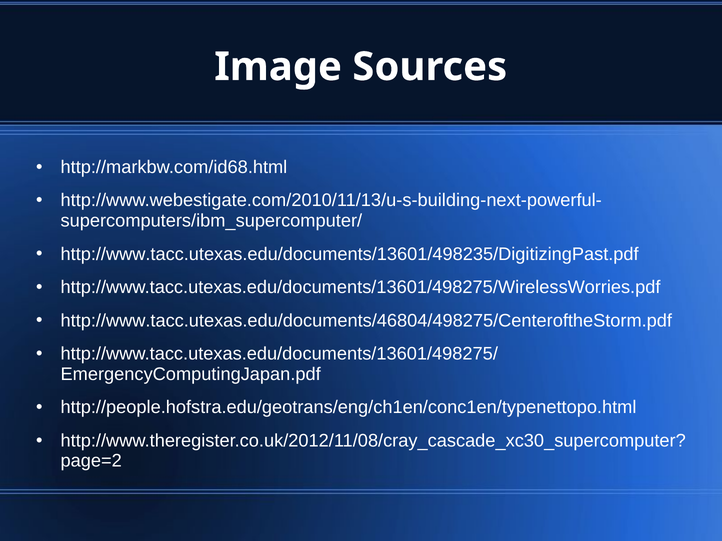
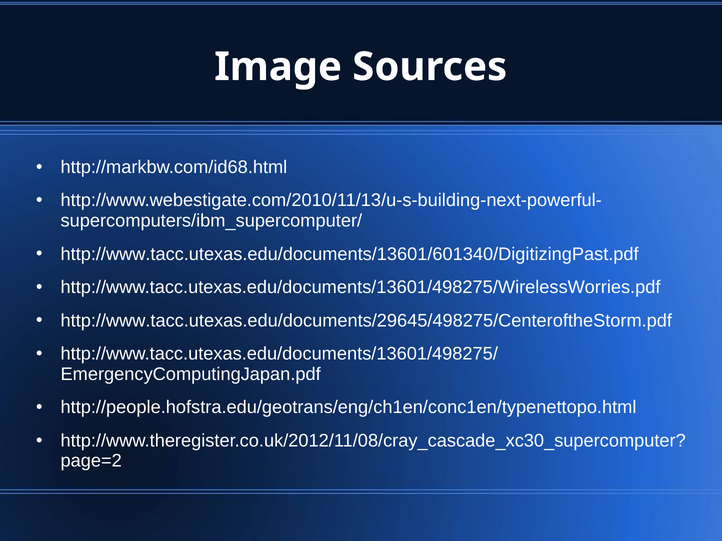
http://www.tacc.utexas.edu/documents/13601/498235/DigitizingPast.pdf: http://www.tacc.utexas.edu/documents/13601/498235/DigitizingPast.pdf -> http://www.tacc.utexas.edu/documents/13601/601340/DigitizingPast.pdf (350, 254)
http://www.tacc.utexas.edu/documents/46804/498275/CenteroftheStorm.pdf: http://www.tacc.utexas.edu/documents/46804/498275/CenteroftheStorm.pdf -> http://www.tacc.utexas.edu/documents/29645/498275/CenteroftheStorm.pdf (366, 321)
